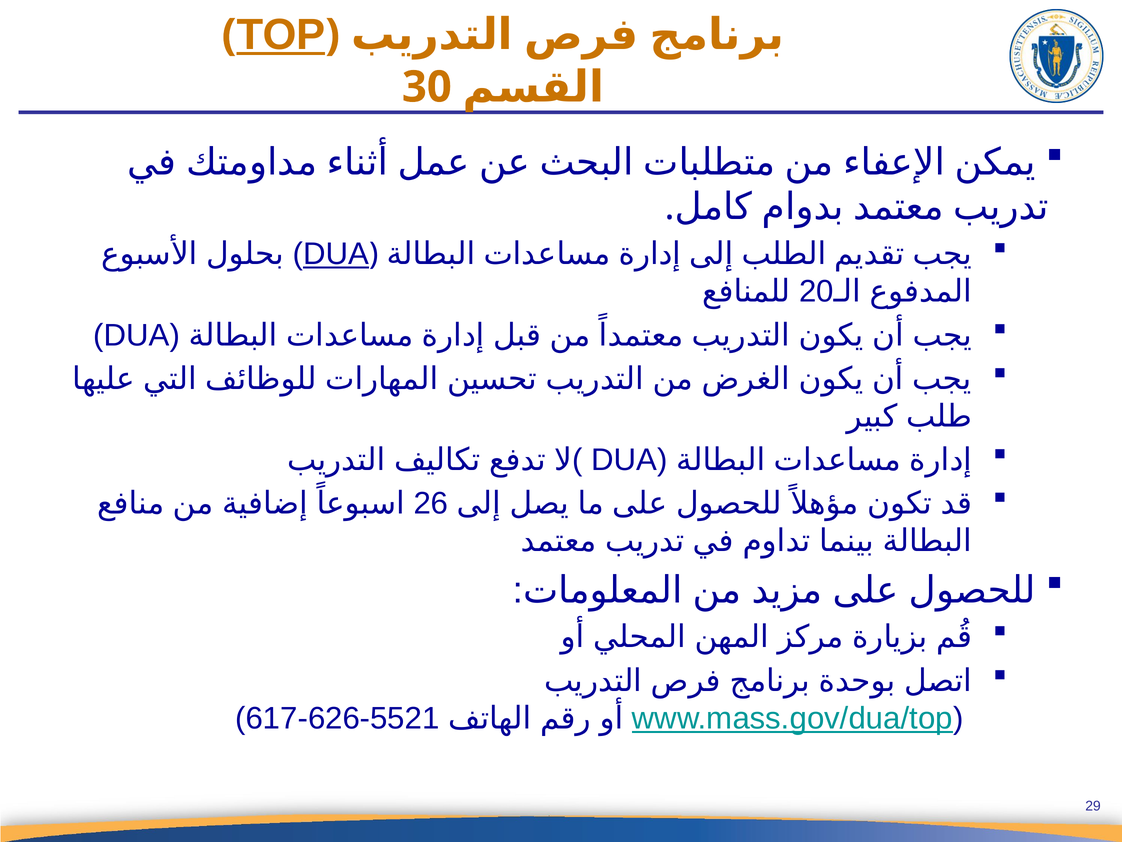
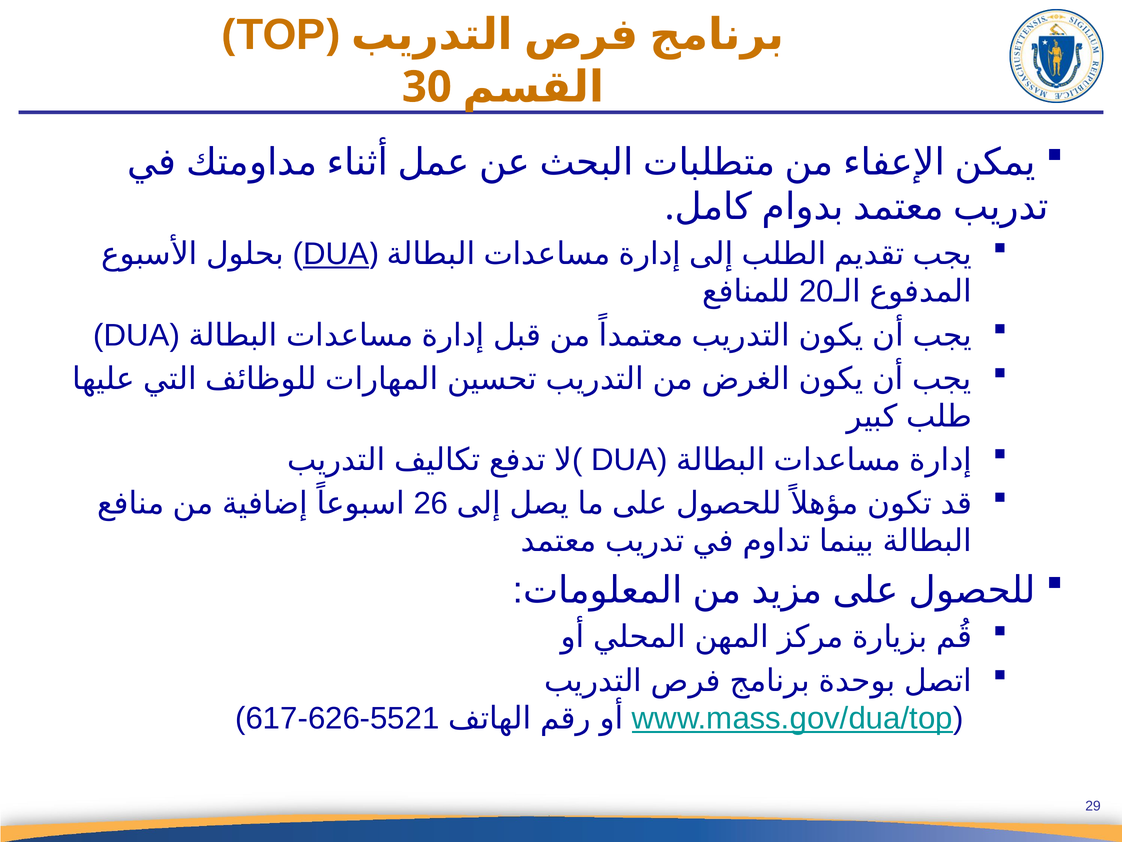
TOP underline: present -> none (281, 35)
